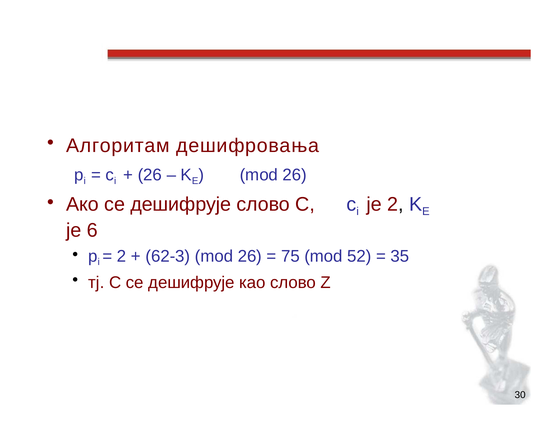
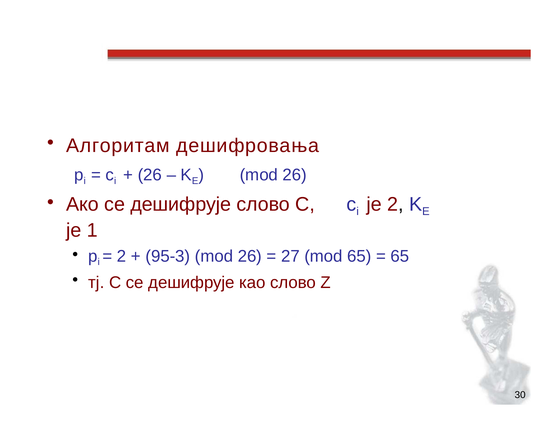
6: 6 -> 1 (92, 230)
62-3: 62-3 -> 95-3 (168, 256)
75: 75 -> 27 (290, 256)
mod 52: 52 -> 65 (359, 256)
35: 35 -> 65 (400, 256)
